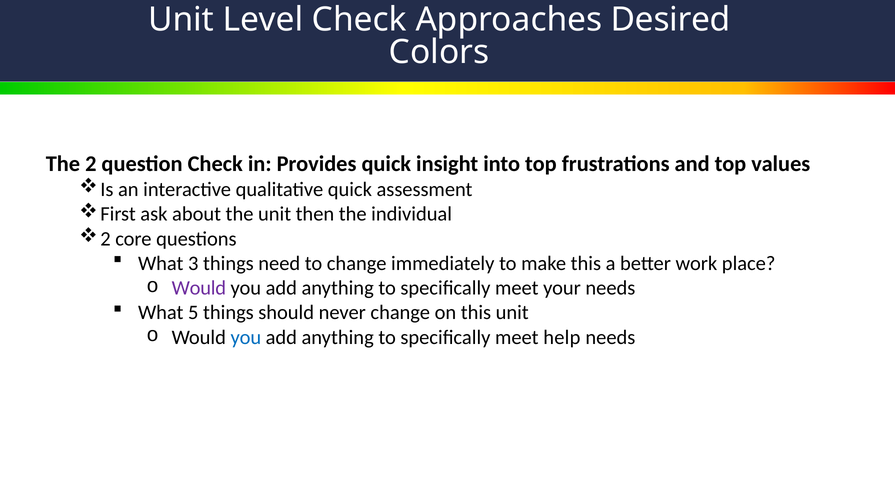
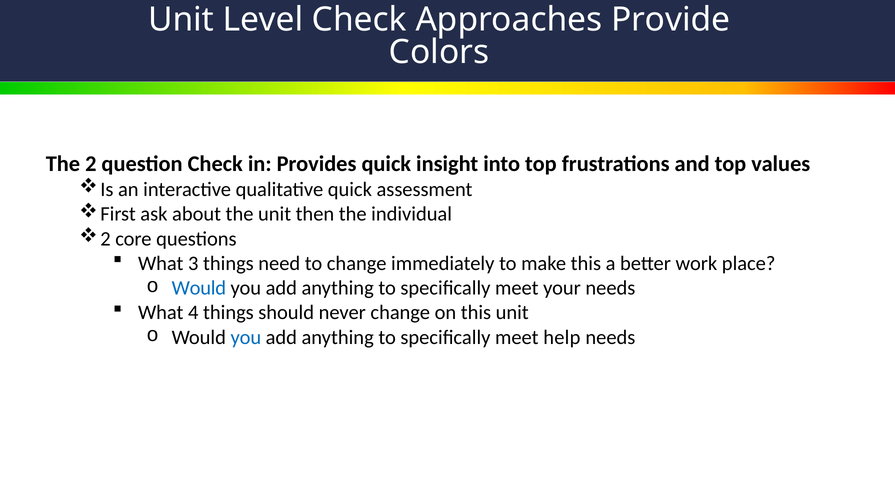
Desired: Desired -> Provide (671, 19)
Would colour: purple -> blue (199, 288)
5: 5 -> 4 (193, 312)
